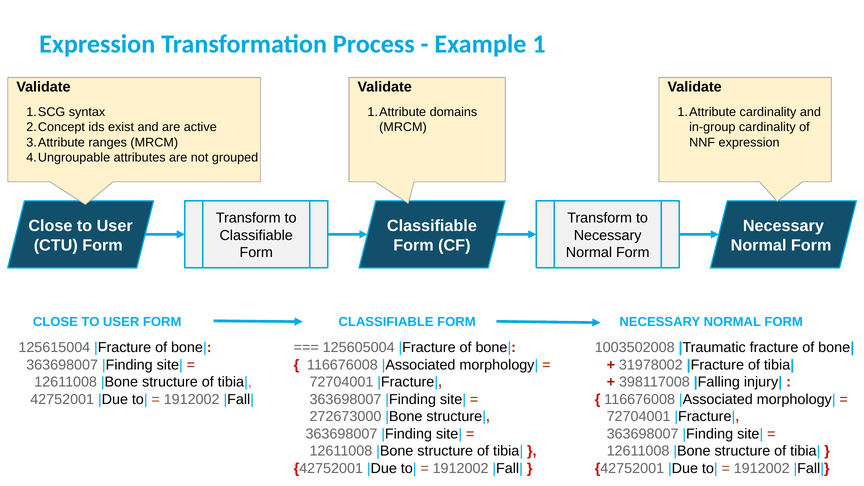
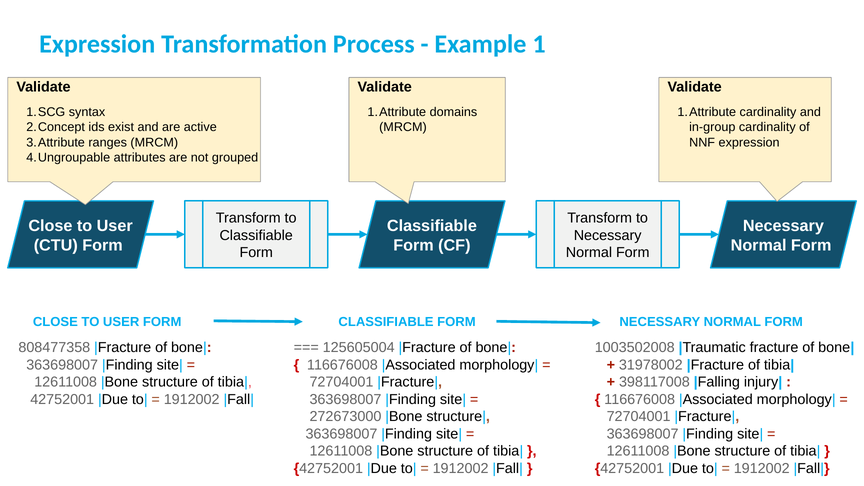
125615004: 125615004 -> 808477358 (54, 348)
